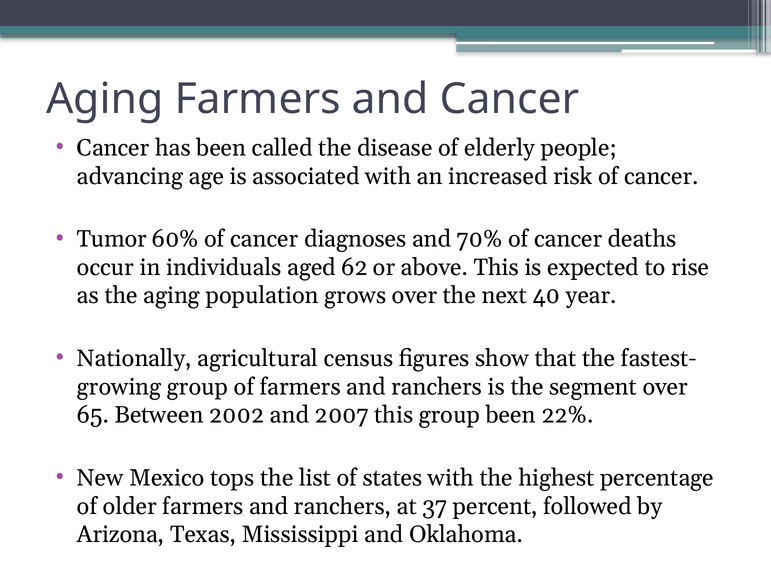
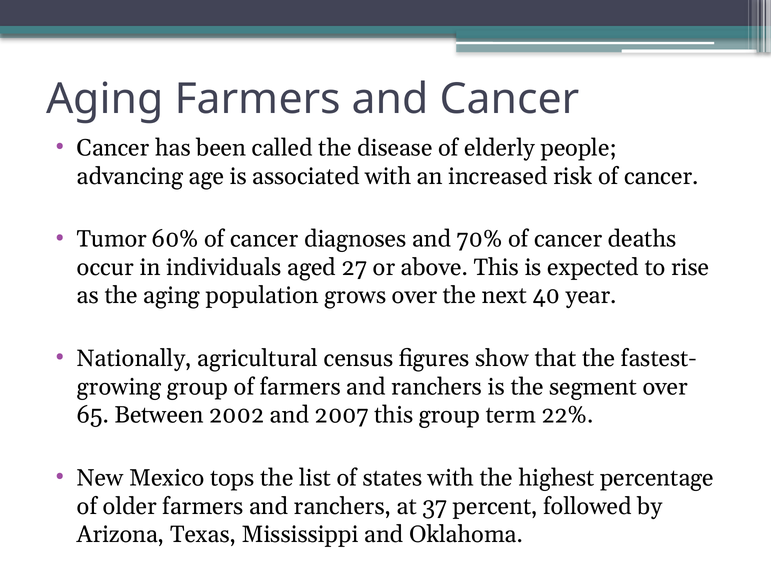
62: 62 -> 27 (354, 268)
group been: been -> term (511, 415)
